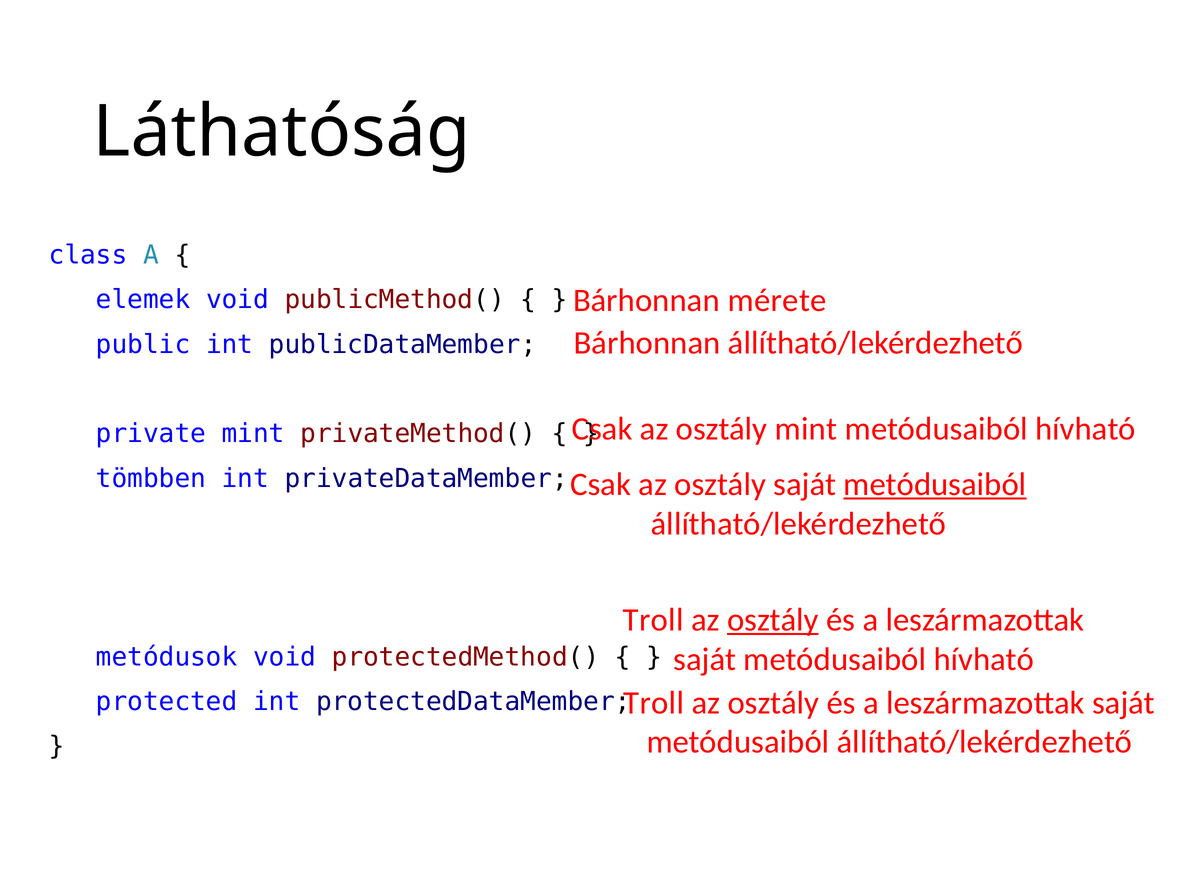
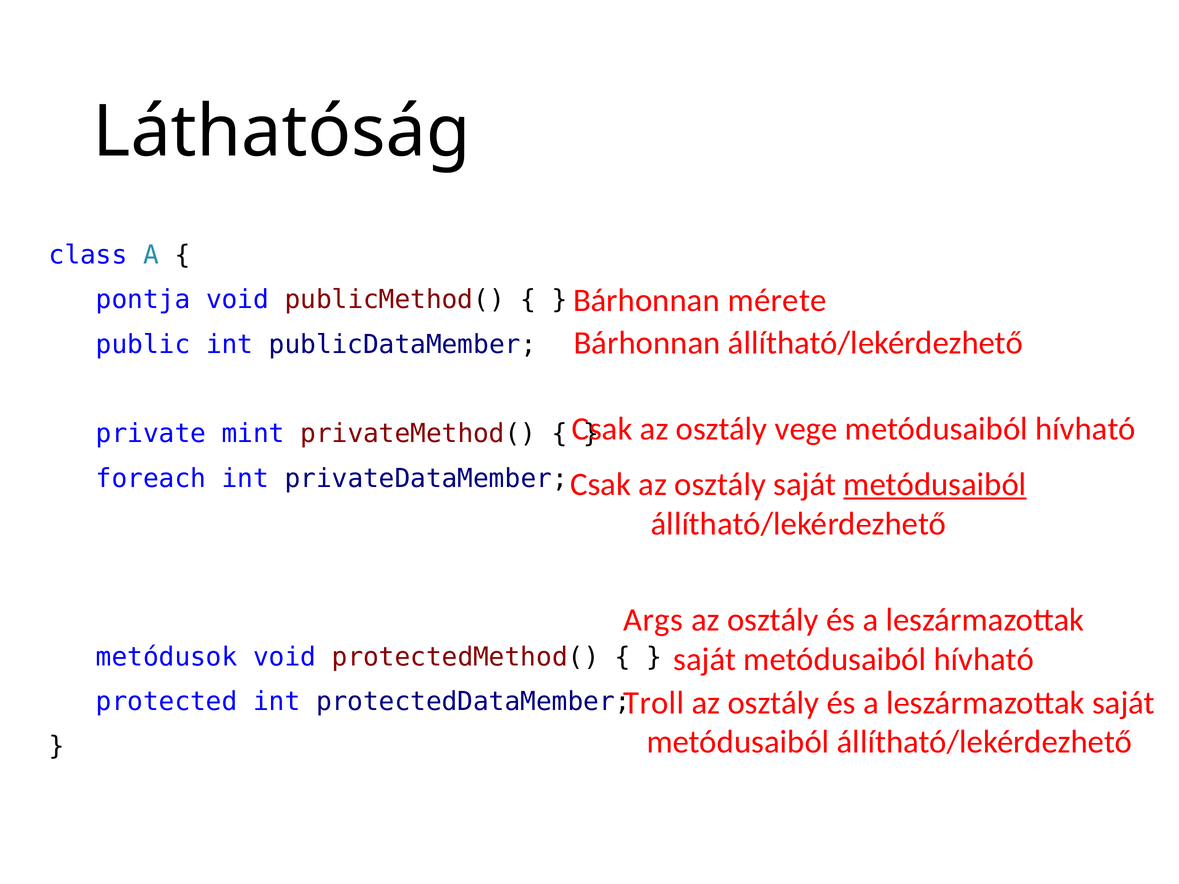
elemek: elemek -> pontja (143, 300)
osztály mint: mint -> vege (806, 429)
tömbben: tömbben -> foreach (151, 479)
Troll: Troll -> Args (653, 620)
osztály underline: present -> none (773, 620)
